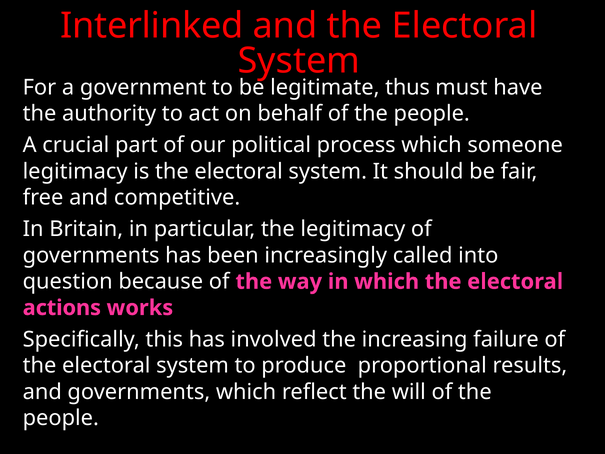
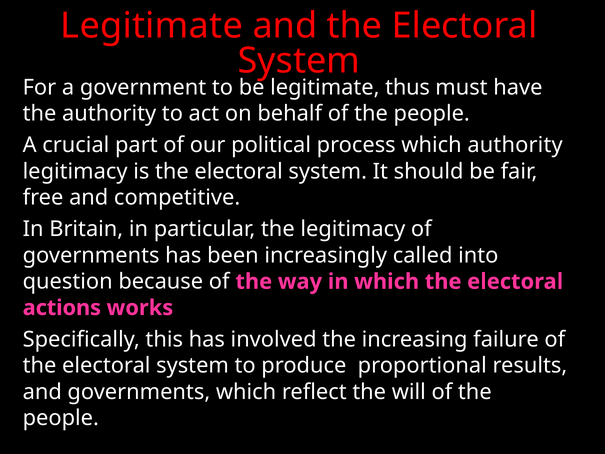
Interlinked: Interlinked -> Legitimate (152, 26)
which someone: someone -> authority (515, 145)
